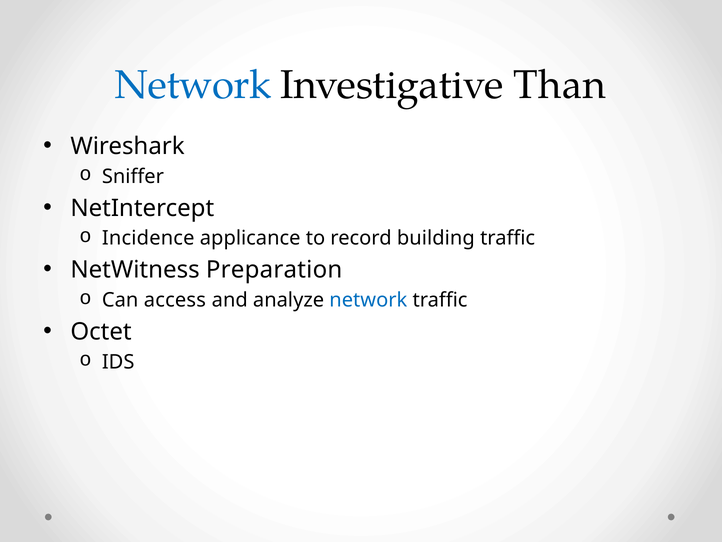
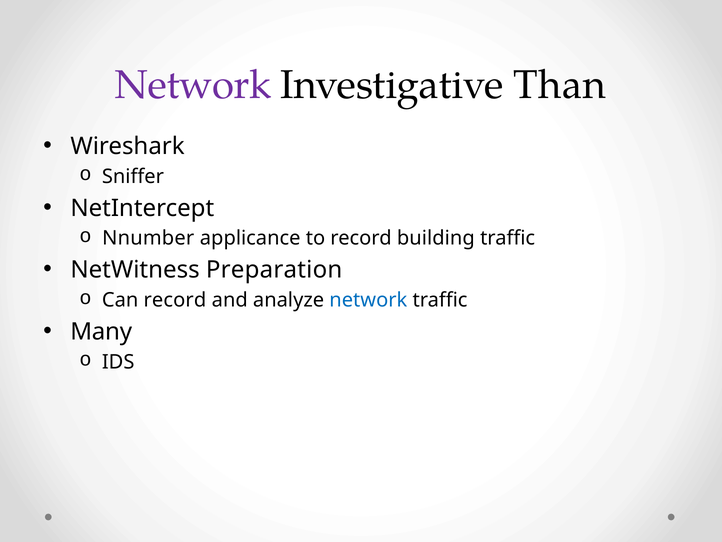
Network colour: blue -> purple (193, 85)
Incidence: Incidence -> Nnumber (148, 238)
Can access: access -> record (175, 300)
Octet: Octet -> Many (101, 331)
